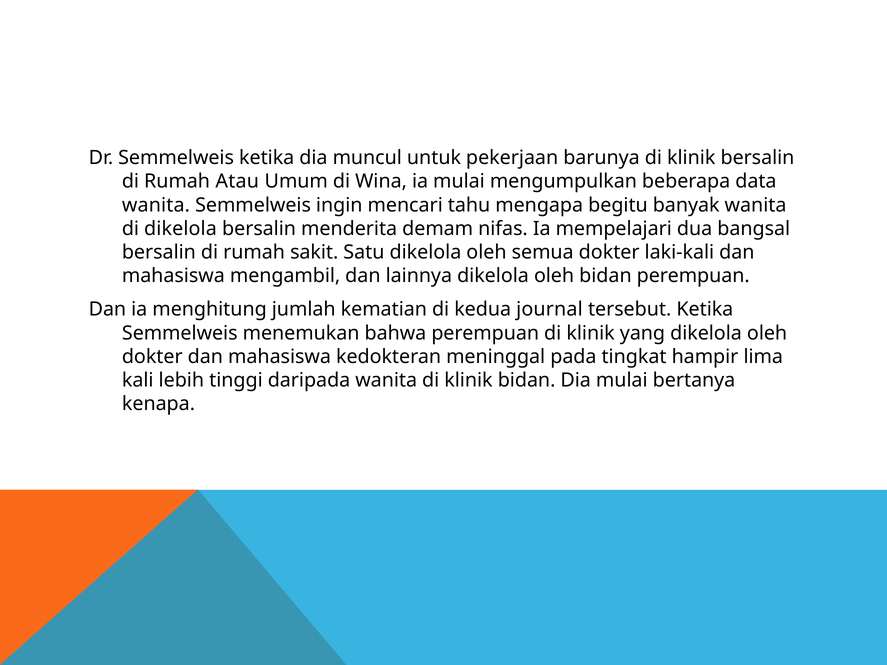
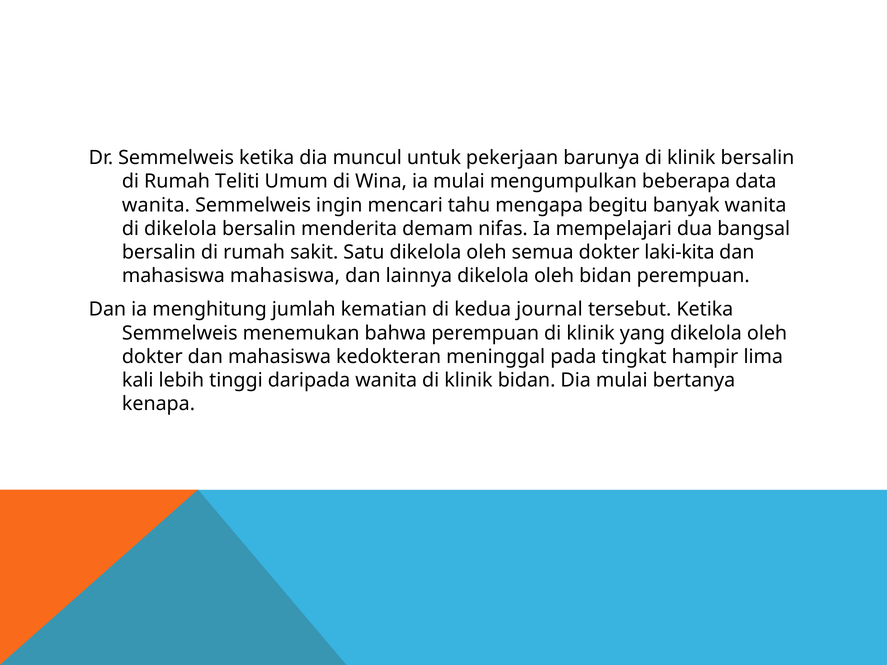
Atau: Atau -> Teliti (237, 182)
laki-kali: laki-kali -> laki-kita (679, 252)
mahasiswa mengambil: mengambil -> mahasiswa (285, 276)
